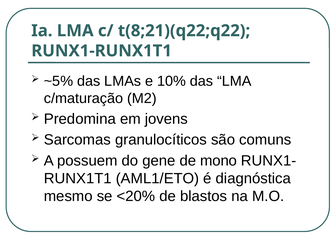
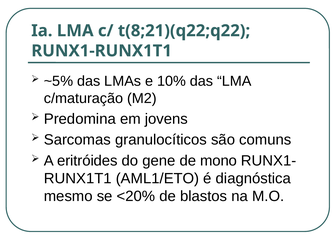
possuem: possuem -> eritróides (87, 161)
